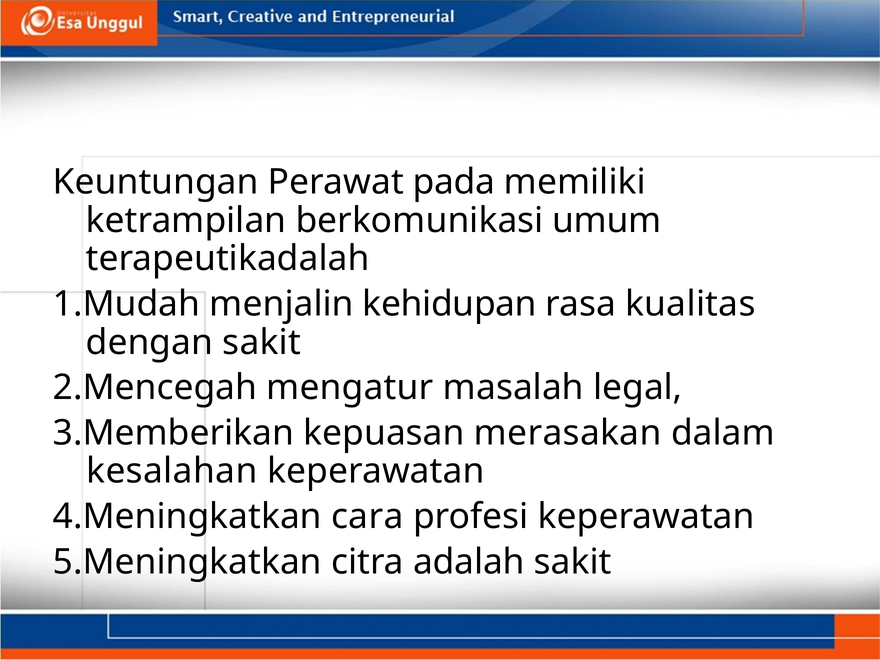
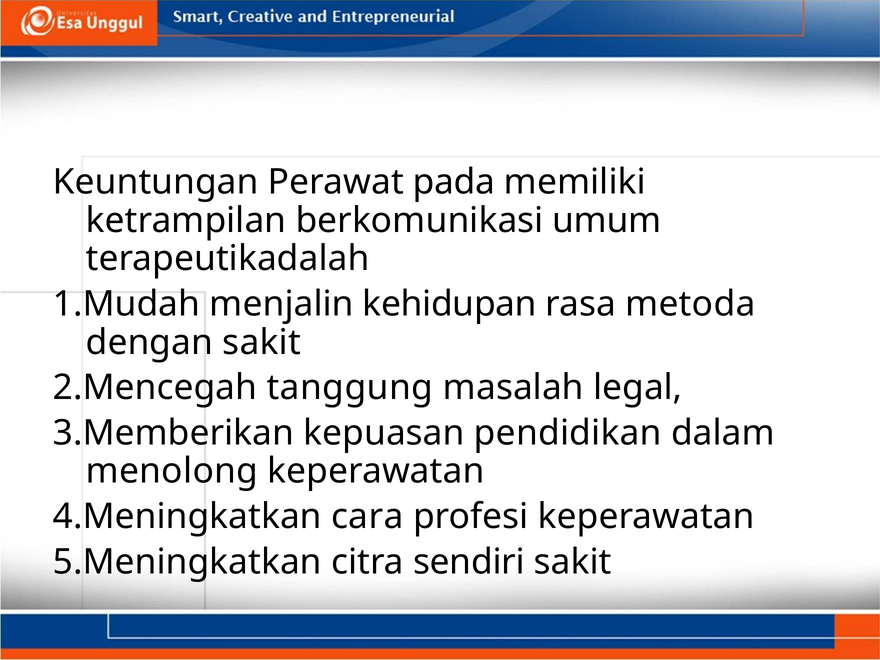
kualitas: kualitas -> metoda (690, 304)
mengatur: mengatur -> tanggung (350, 388)
merasakan: merasakan -> pendidikan (568, 433)
kesalahan: kesalahan -> menolong (172, 471)
adalah: adalah -> sendiri (469, 562)
